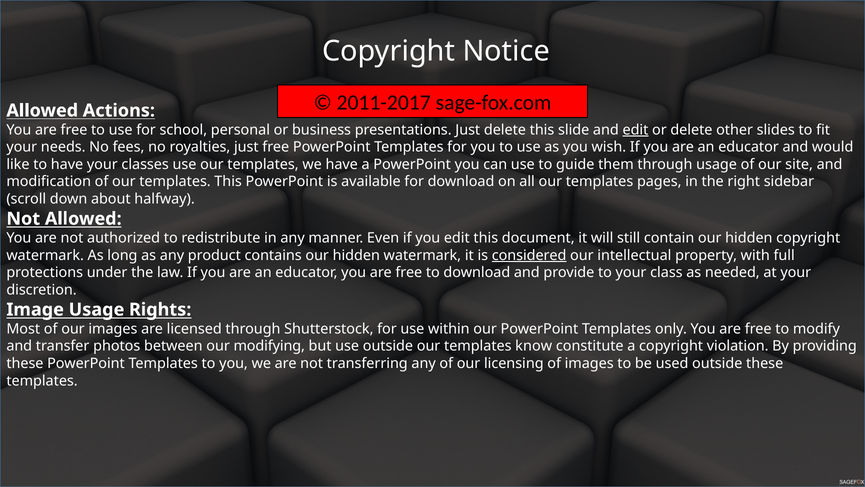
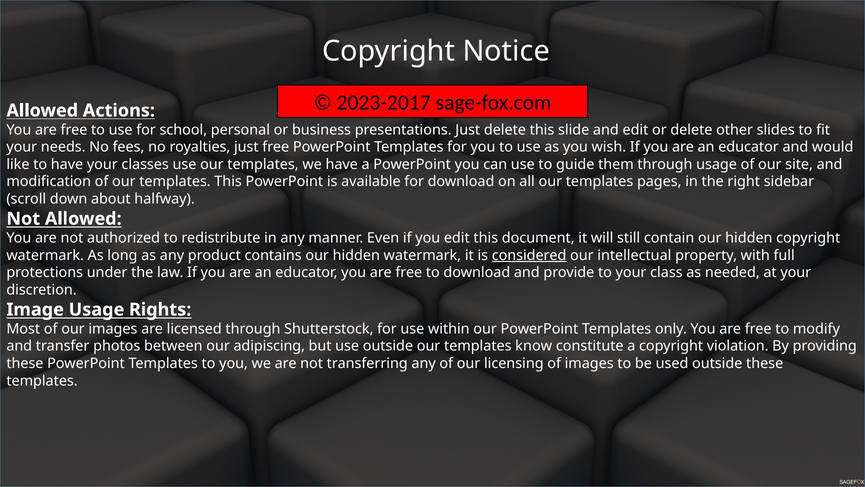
2011-2017: 2011-2017 -> 2023-2017 (384, 103)
edit underline: present -> none (635, 130)
modifying: modifying -> adipiscing (269, 346)
